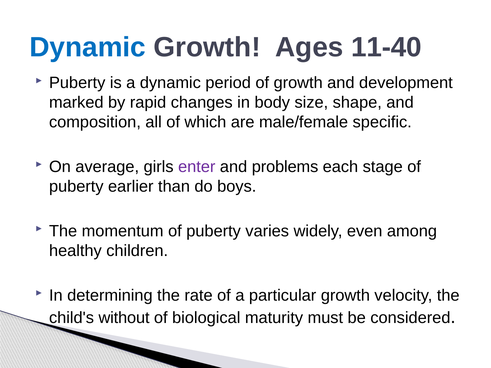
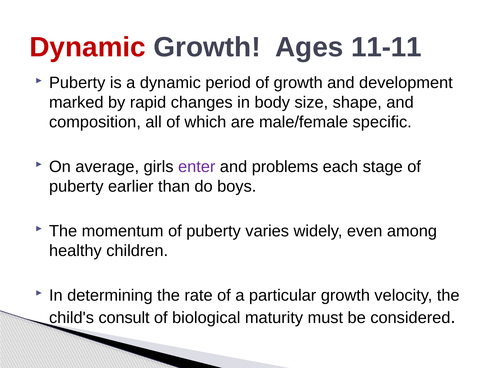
Dynamic colour: blue -> red (88, 47)
11-40: 11-40 -> 11-11 (386, 47)
without: without -> consult (124, 318)
